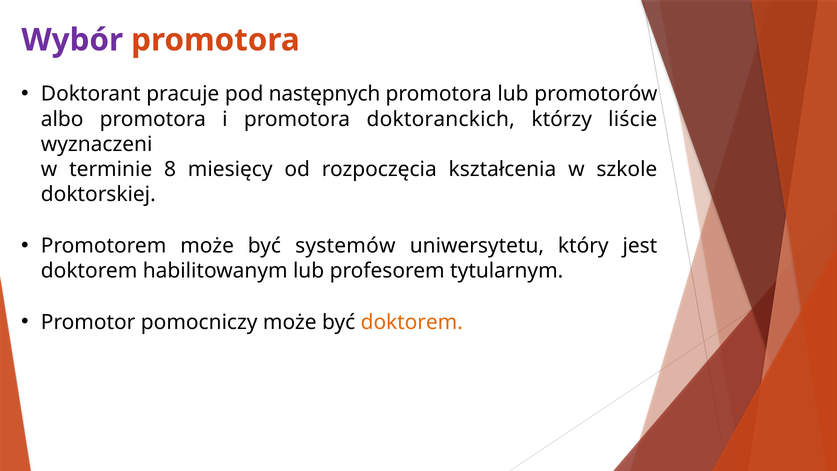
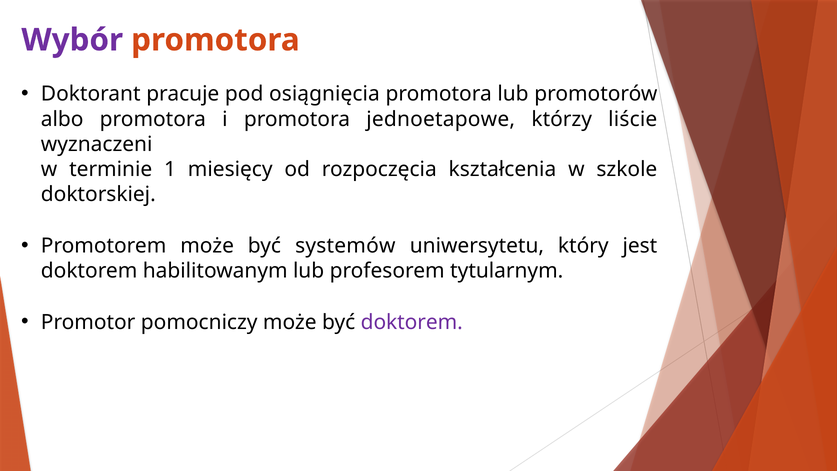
następnych: następnych -> osiągnięcia (324, 94)
doktoranckich: doktoranckich -> jednoetapowe (441, 119)
8: 8 -> 1 (170, 169)
doktorem colour: orange -> purple (412, 322)
